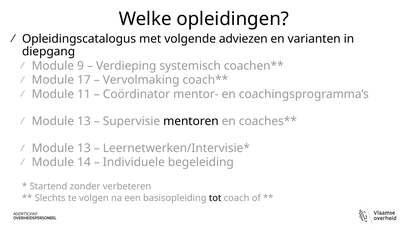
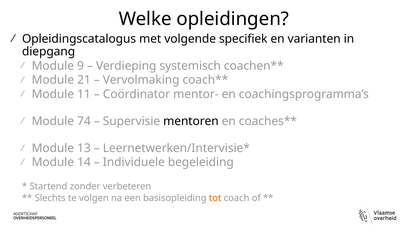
adviezen: adviezen -> specifiek (243, 39)
17: 17 -> 21 (84, 80)
13: 13 -> 74 (84, 121)
tot colour: black -> orange (215, 197)
